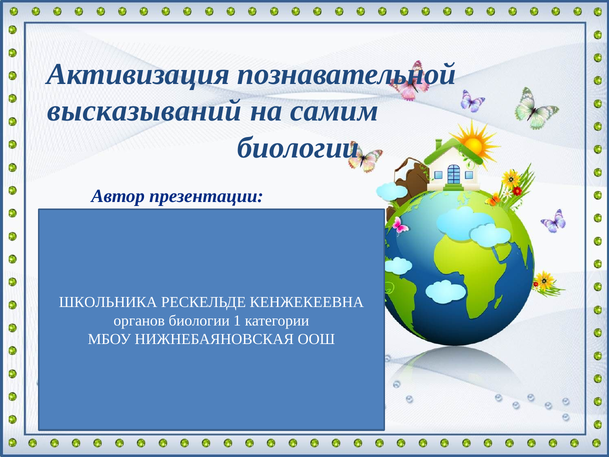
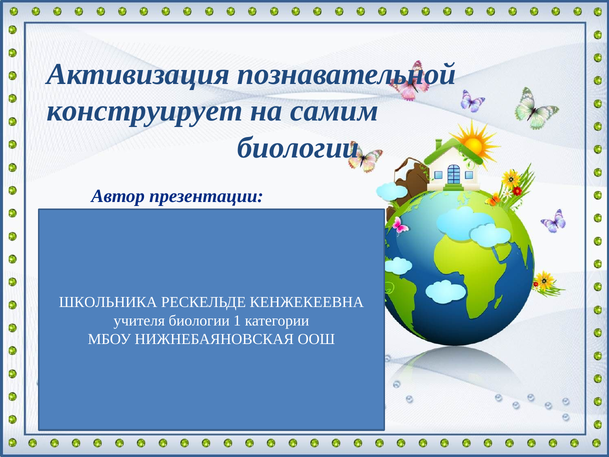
высказываний: высказываний -> конструирует (145, 111)
органов: органов -> учителя (139, 321)
